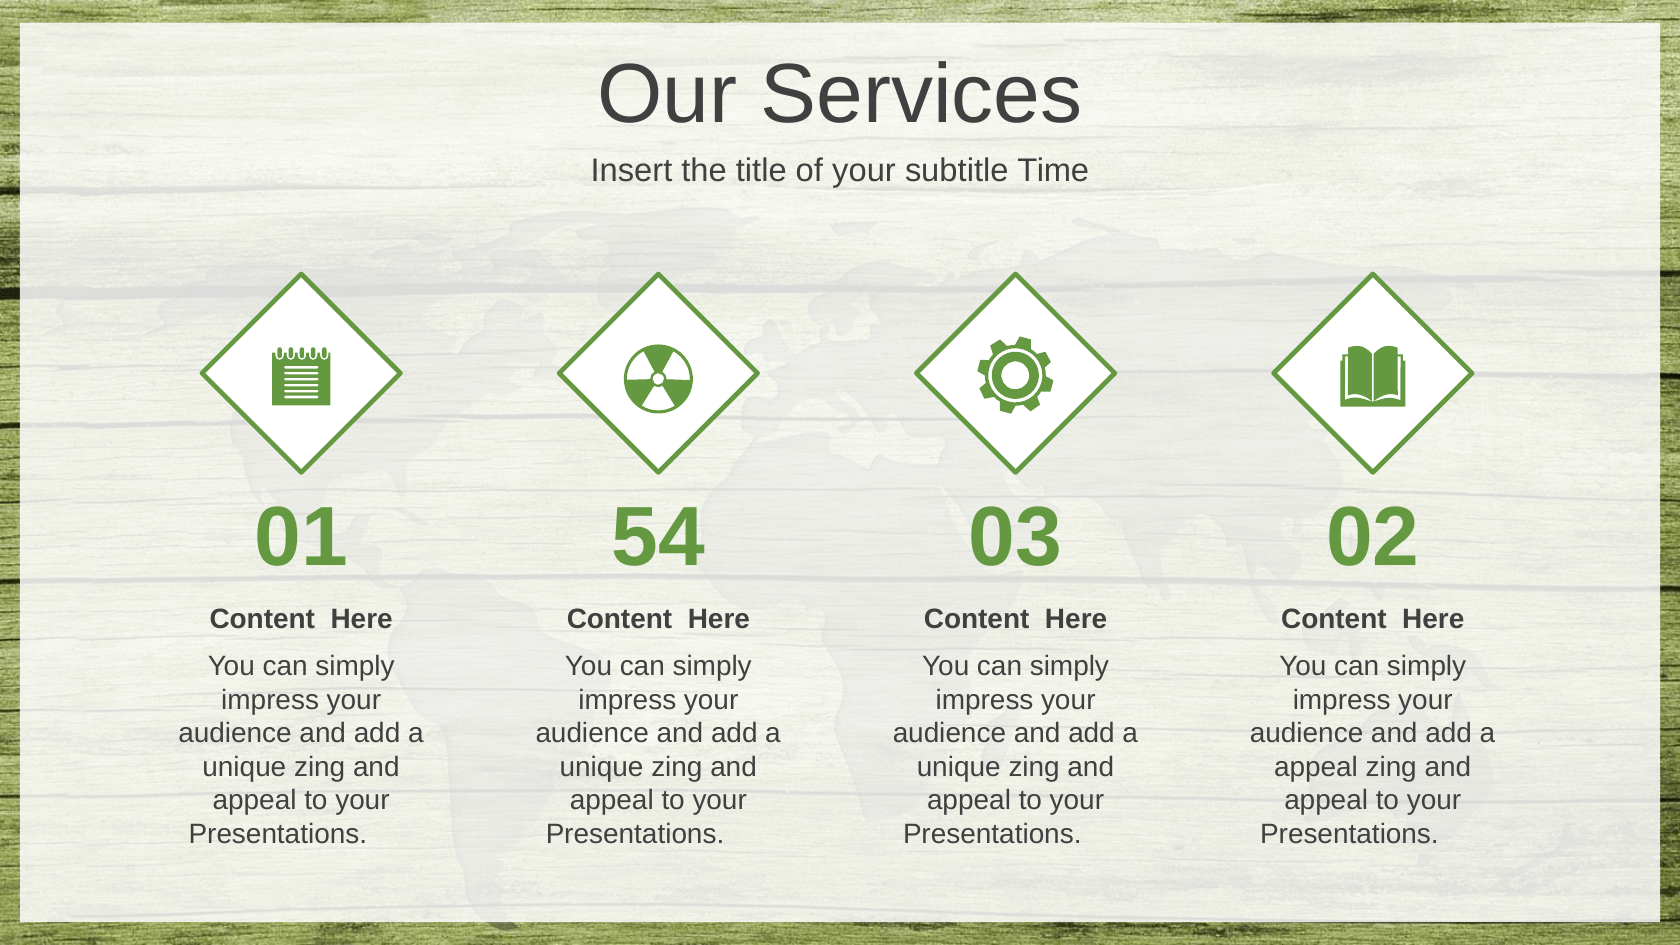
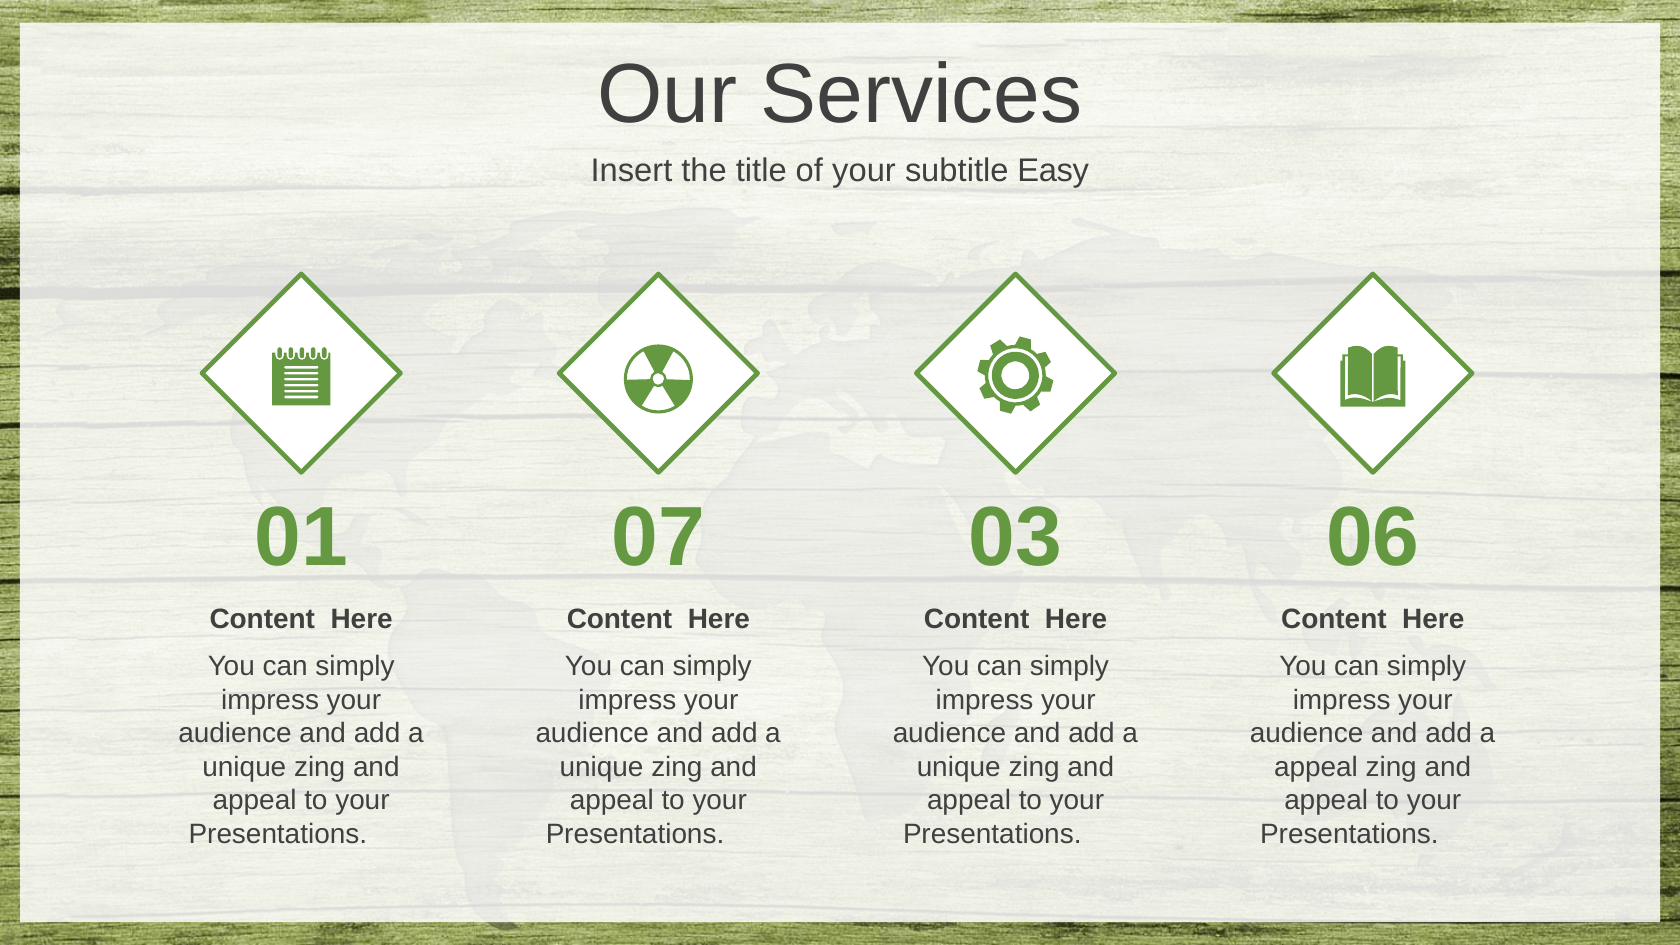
Time: Time -> Easy (1053, 170)
54: 54 -> 07 (658, 538)
02: 02 -> 06 (1373, 538)
